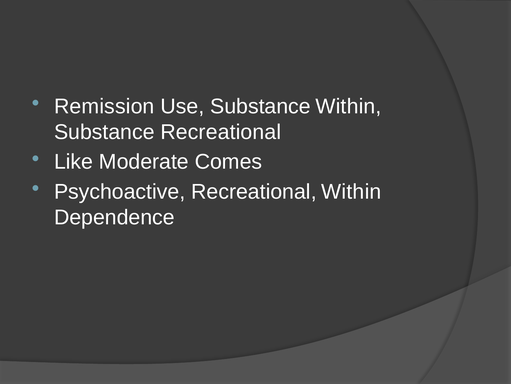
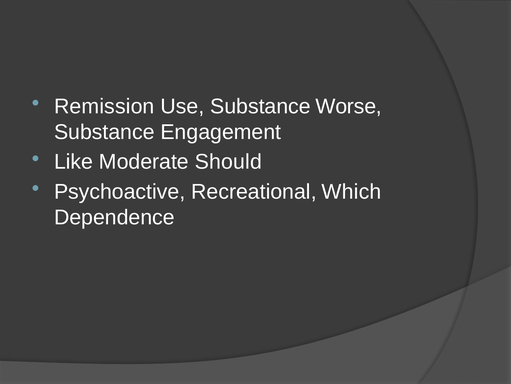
Substance Within: Within -> Worse (349, 106)
Substance Recreational: Recreational -> Engagement (221, 132)
Comes: Comes -> Should (228, 162)
Recreational Within: Within -> Which (351, 191)
